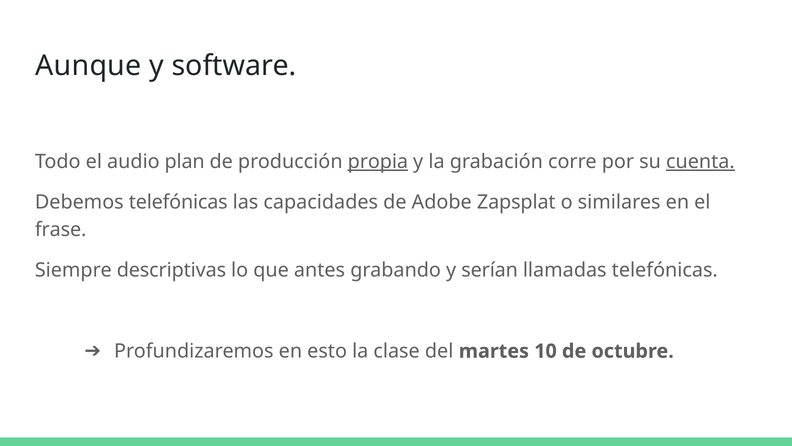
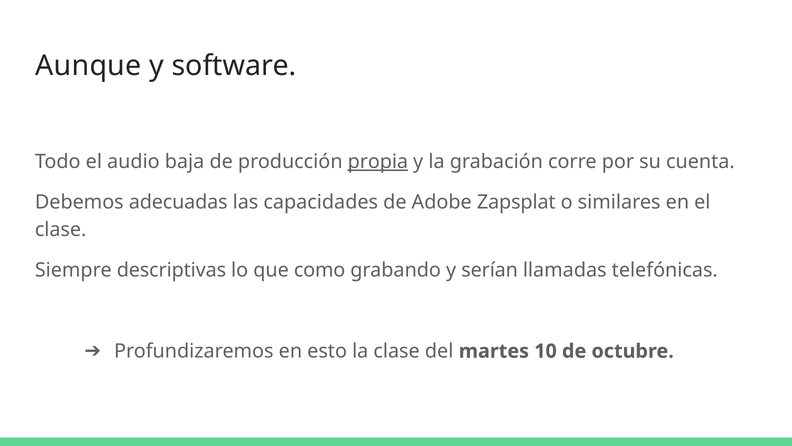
plan: plan -> baja (185, 162)
cuenta underline: present -> none (700, 162)
Debemos telefónicas: telefónicas -> adecuadas (178, 202)
frase: frase -> clase (61, 229)
antes: antes -> como (320, 270)
